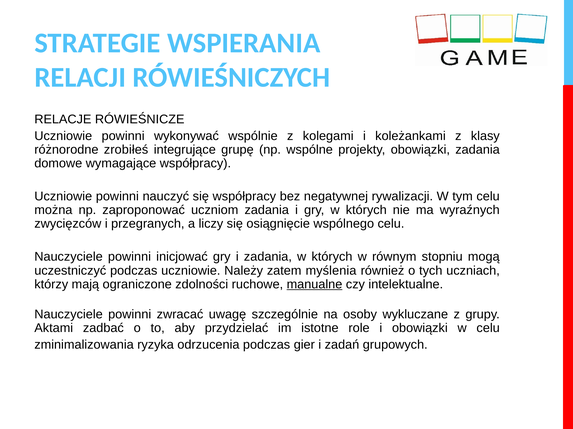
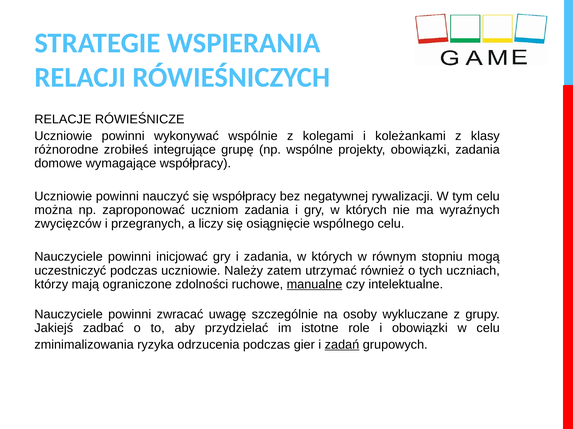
myślenia: myślenia -> utrzymać (331, 271)
Aktami: Aktami -> Jakiejś (54, 329)
zadań underline: none -> present (342, 345)
